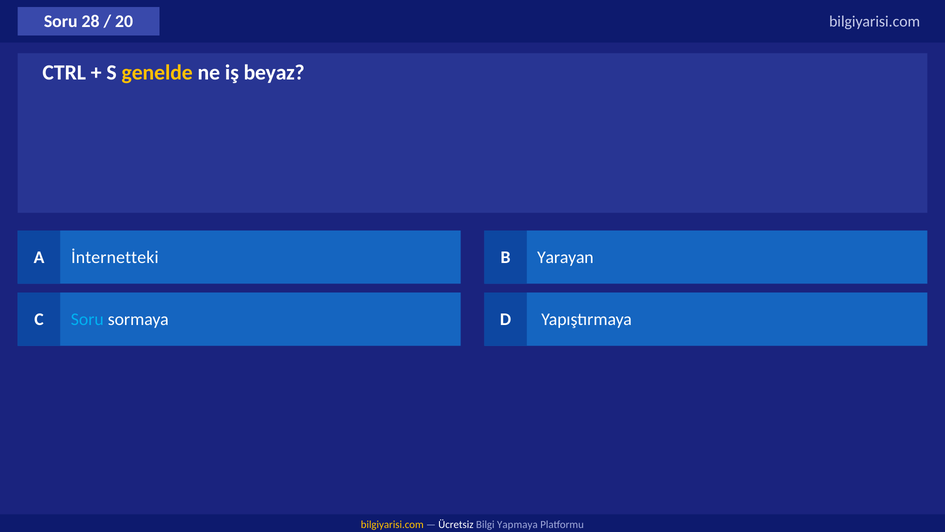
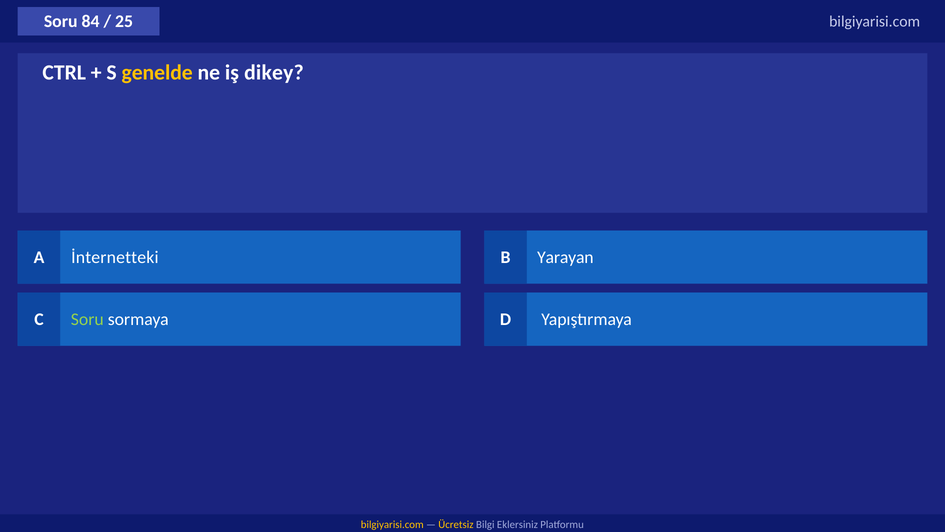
28: 28 -> 84 (91, 22)
20: 20 -> 25 (124, 22)
beyaz: beyaz -> dikey (274, 73)
Soru colour: light blue -> light green (87, 319)
Ücretsiz colour: white -> yellow (456, 524)
Yapmaya: Yapmaya -> Eklersiniz (517, 524)
